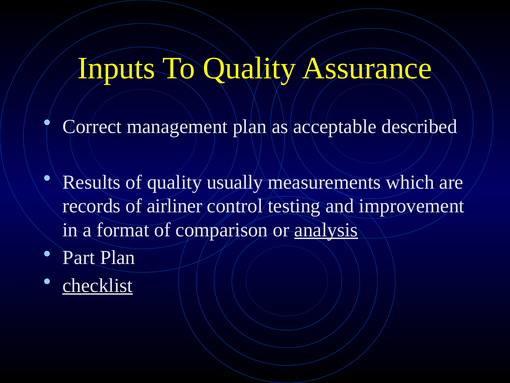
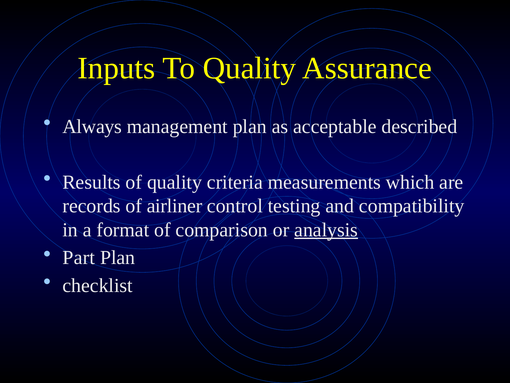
Correct: Correct -> Always (92, 126)
usually: usually -> criteria (235, 182)
improvement: improvement -> compatibility (412, 206)
checklist underline: present -> none (98, 285)
